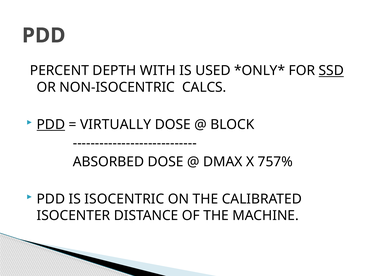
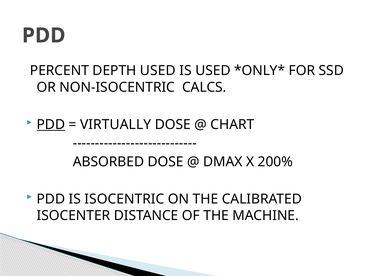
DEPTH WITH: WITH -> USED (158, 70)
SSD underline: present -> none (331, 70)
BLOCK: BLOCK -> CHART (232, 124)
757%: 757% -> 200% (275, 161)
